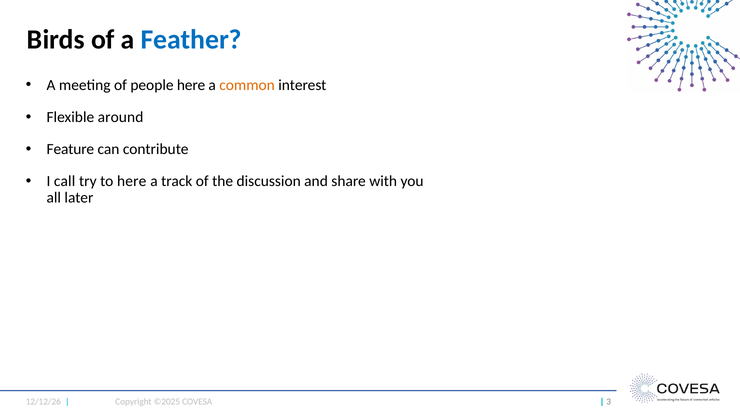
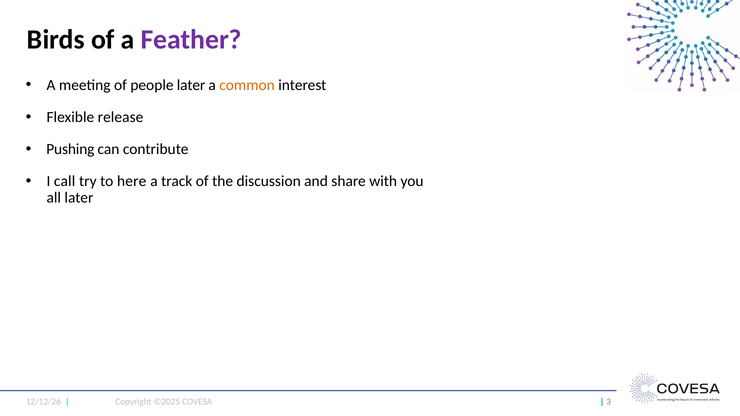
Feather colour: blue -> purple (191, 40)
people here: here -> later (191, 85)
around: around -> release (121, 117)
Feature: Feature -> Pushing (70, 149)
